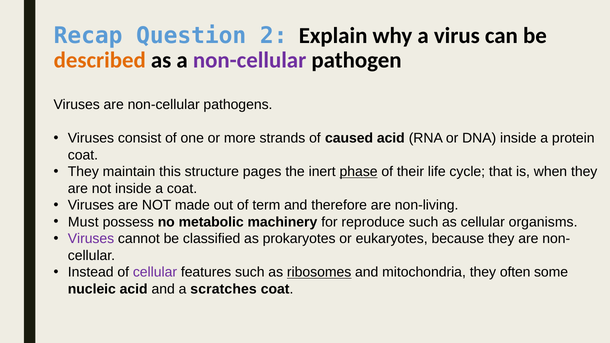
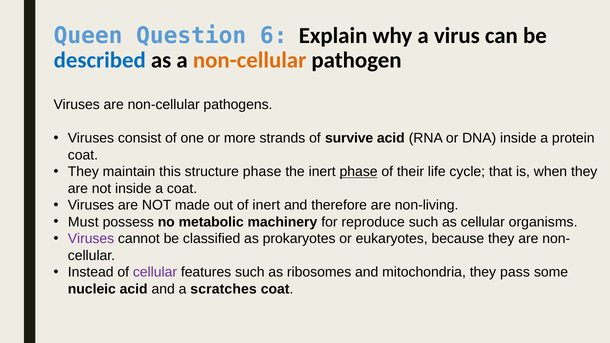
Recap: Recap -> Queen (88, 36)
2: 2 -> 6 (274, 36)
described colour: orange -> blue (100, 60)
non-cellular colour: purple -> orange (250, 60)
caused: caused -> survive (349, 138)
structure pages: pages -> phase (262, 172)
of term: term -> inert (266, 205)
ribosomes underline: present -> none (319, 272)
often: often -> pass (515, 272)
